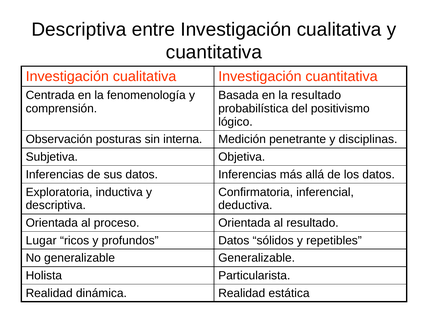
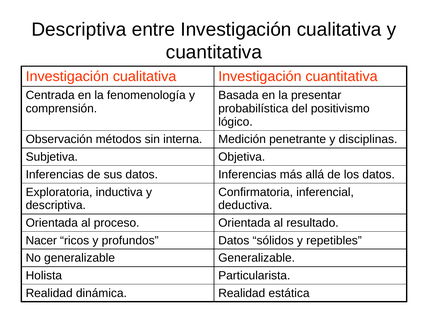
la resultado: resultado -> presentar (316, 95)
posturas: posturas -> métodos (119, 139)
Lugar: Lugar -> Nacer (41, 240)
